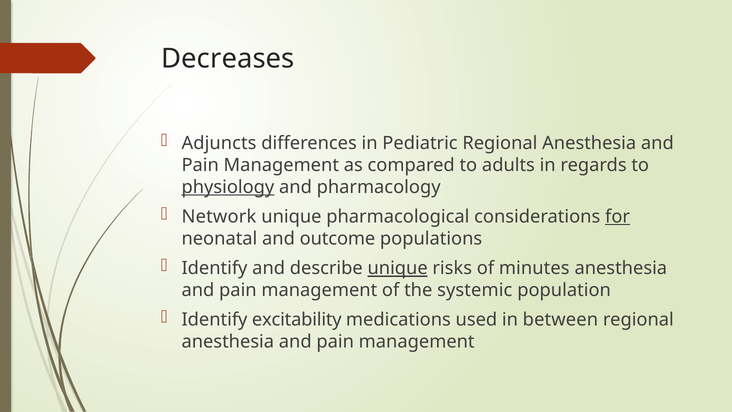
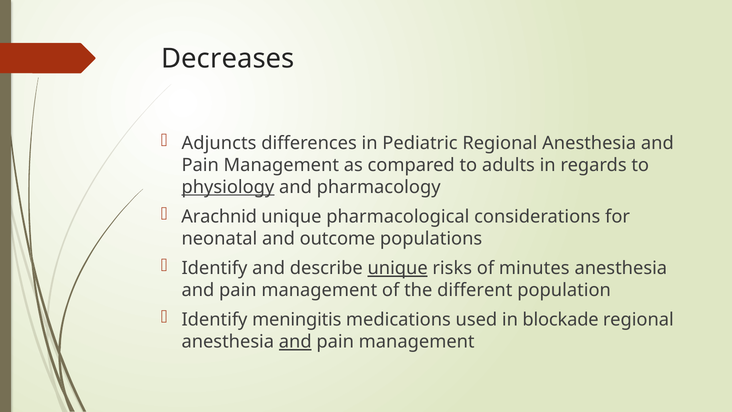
Network: Network -> Arachnid (219, 217)
for underline: present -> none (618, 217)
systemic: systemic -> different (475, 290)
excitability: excitability -> meningitis (297, 320)
between: between -> blockade (561, 320)
and underline: none -> present (295, 342)
